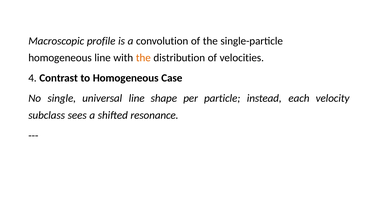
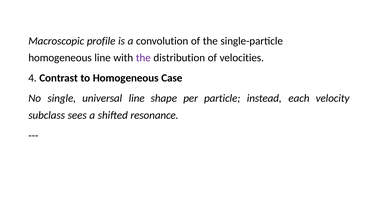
the colour: orange -> purple (143, 58)
